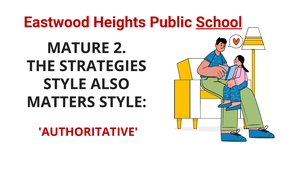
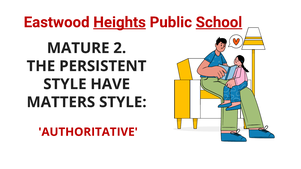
Heights underline: none -> present (120, 22)
STRATEGIES: STRATEGIES -> PERSISTENT (103, 66)
ALSO: ALSO -> HAVE (110, 84)
